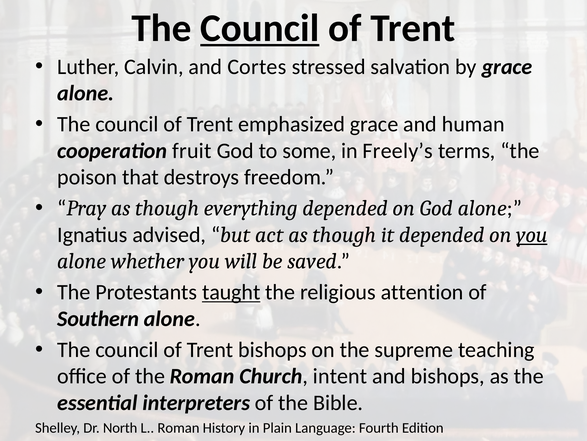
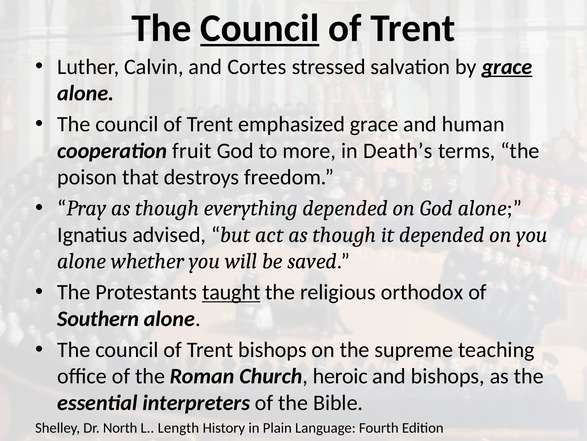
grace underline: none -> present (507, 67)
some: some -> more (309, 151)
Freely’s: Freely’s -> Death’s (398, 151)
you underline: present -> none (532, 234)
attention: attention -> orthodox (422, 292)
intent: intent -> heroic (340, 376)
L Roman: Roman -> Length (178, 427)
